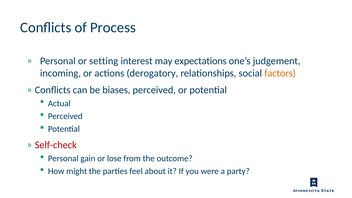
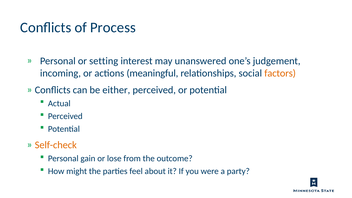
expectations: expectations -> unanswered (201, 61)
derogatory: derogatory -> meaningful (152, 73)
biases: biases -> either (116, 90)
Self-check colour: red -> orange (56, 145)
